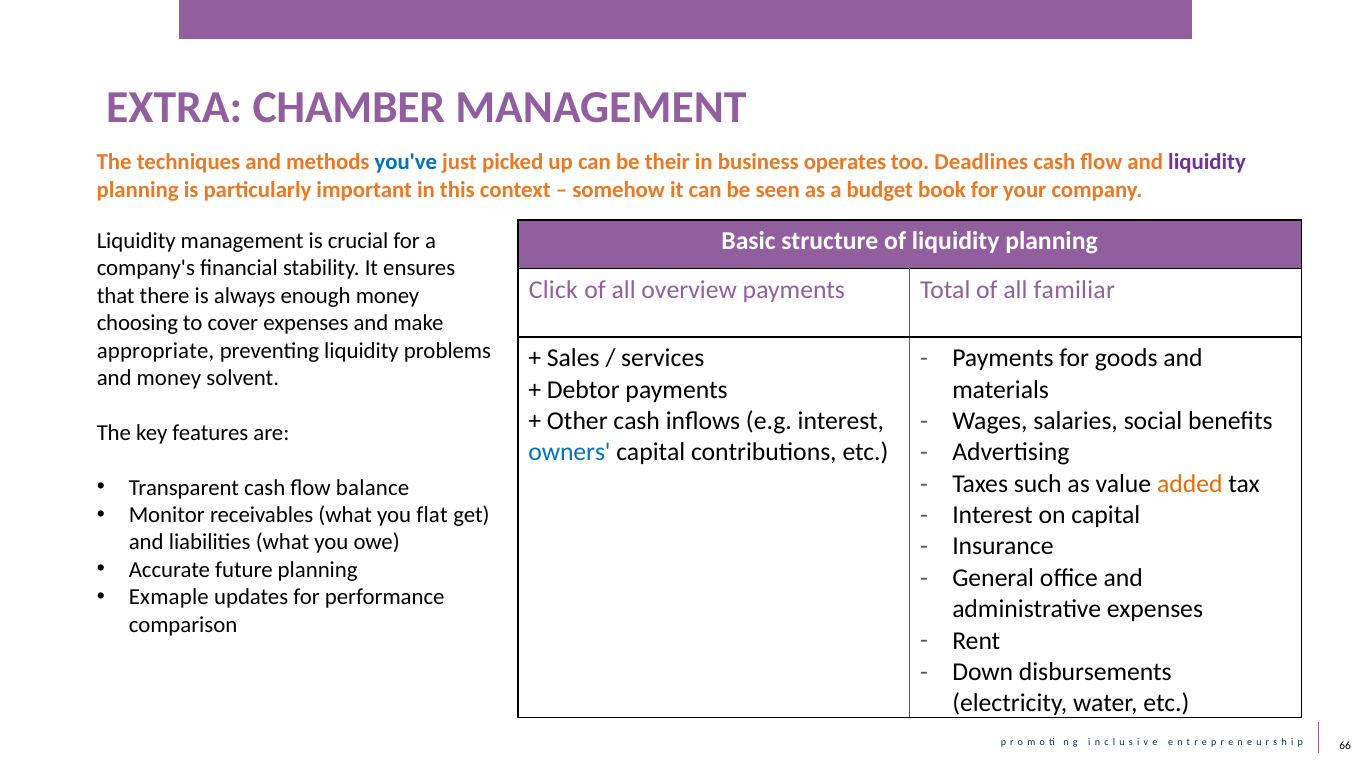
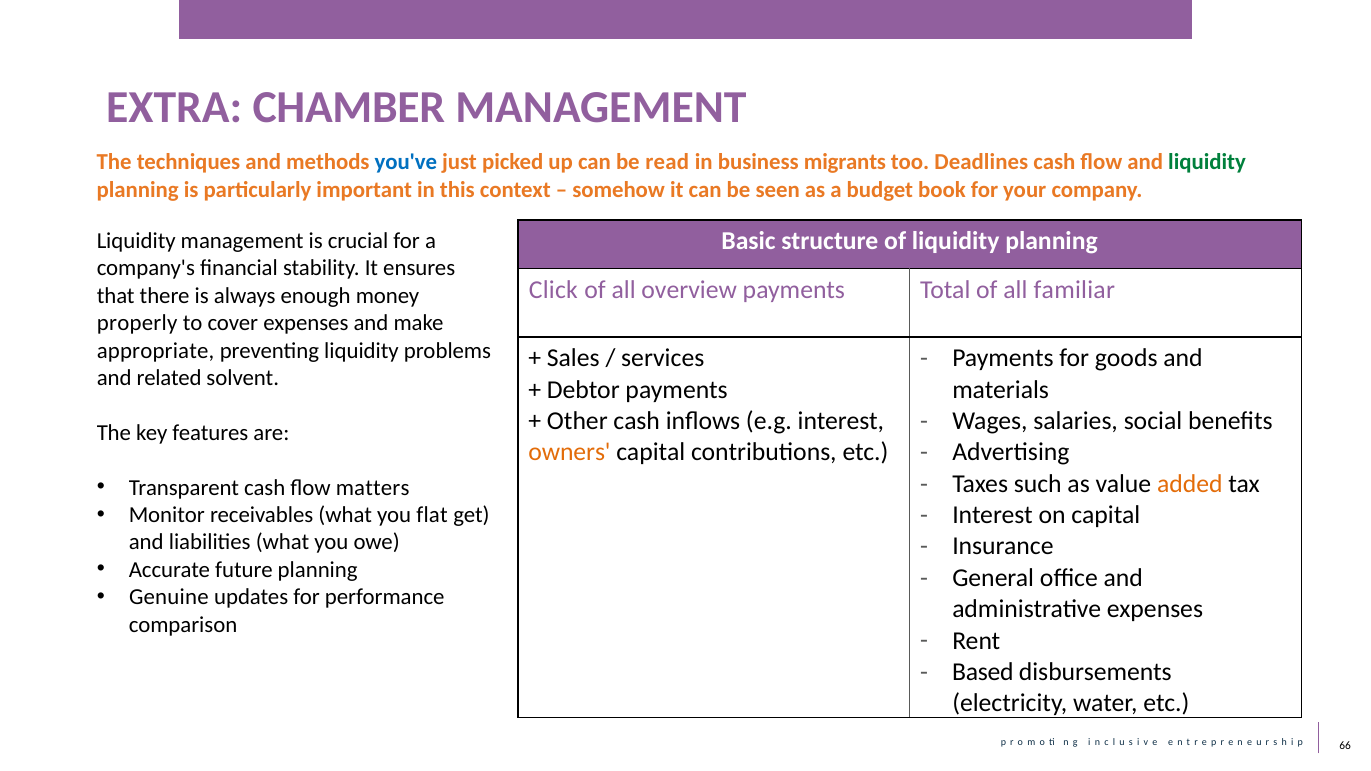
their: their -> read (667, 162)
operates: operates -> migrants (845, 162)
liquidity colour: purple -> green (1207, 162)
choosing: choosing -> properly (137, 323)
and money: money -> related (169, 378)
owners colour: blue -> orange (570, 452)
balance: balance -> matters (373, 488)
Exmaple: Exmaple -> Genuine (169, 597)
Down: Down -> Based (983, 672)
